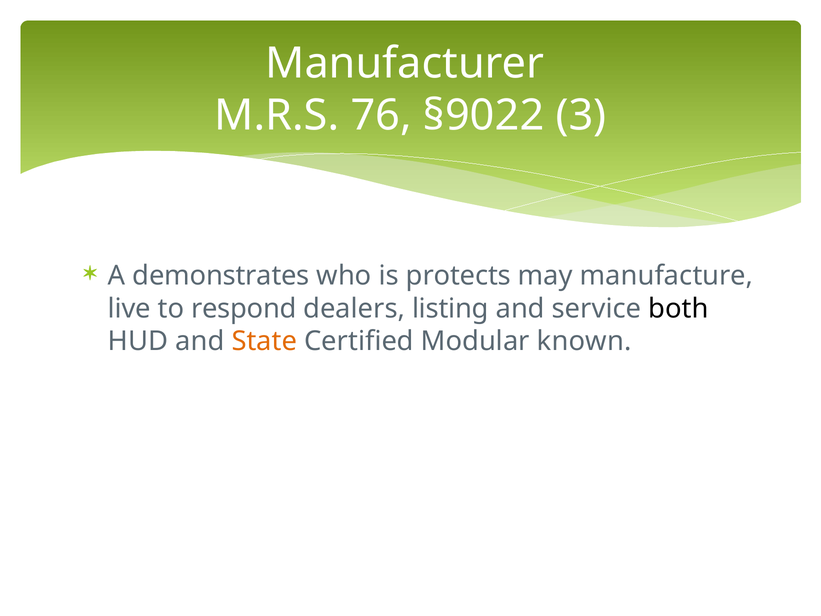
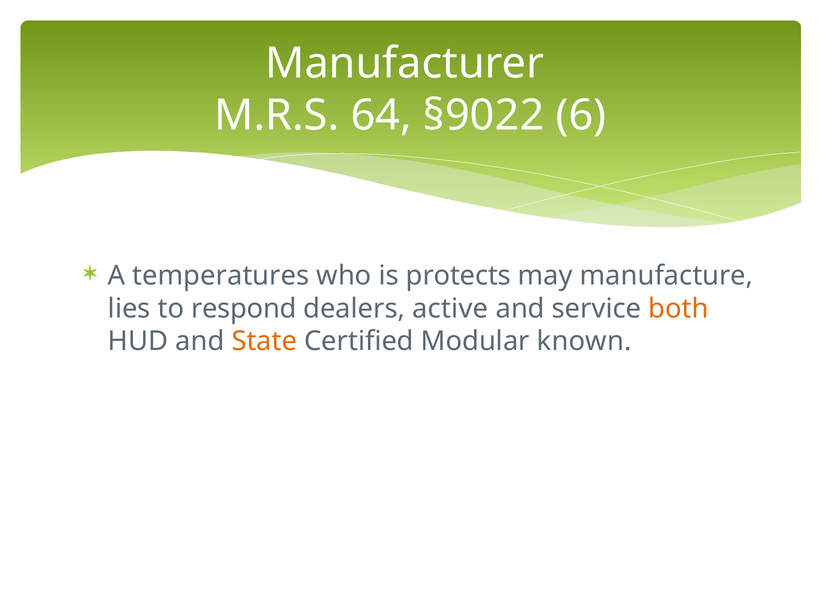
76: 76 -> 64 (381, 116)
3: 3 -> 6 (581, 116)
demonstrates: demonstrates -> temperatures (221, 276)
live: live -> lies (129, 308)
listing: listing -> active (450, 308)
both colour: black -> orange (678, 308)
